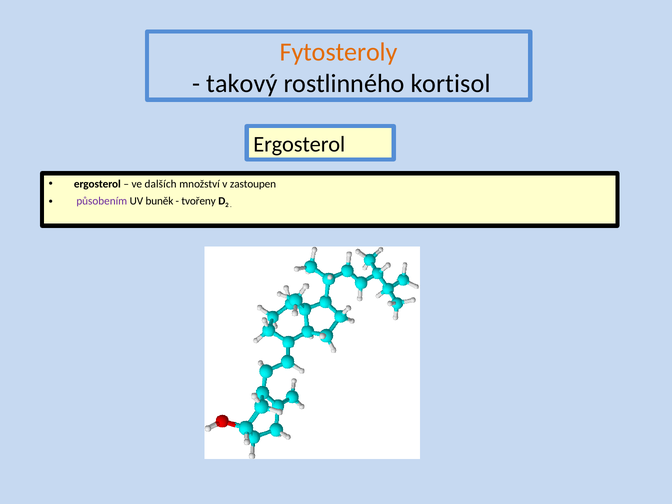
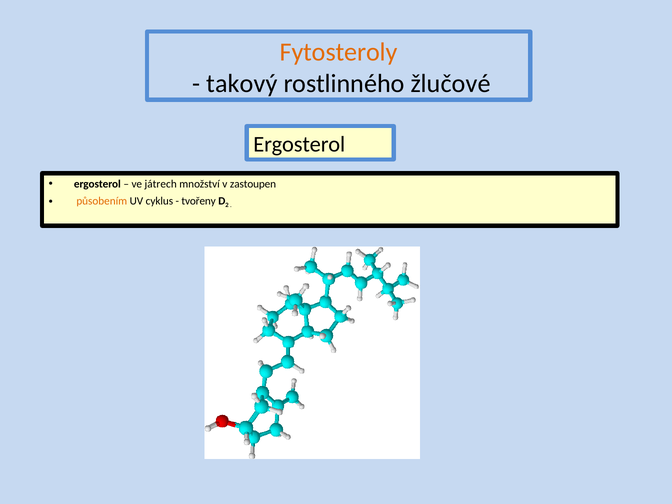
kortisol: kortisol -> žlučové (451, 84)
dalších: dalších -> játrech (161, 184)
působením colour: purple -> orange (102, 201)
buněk: buněk -> cyklus (159, 201)
